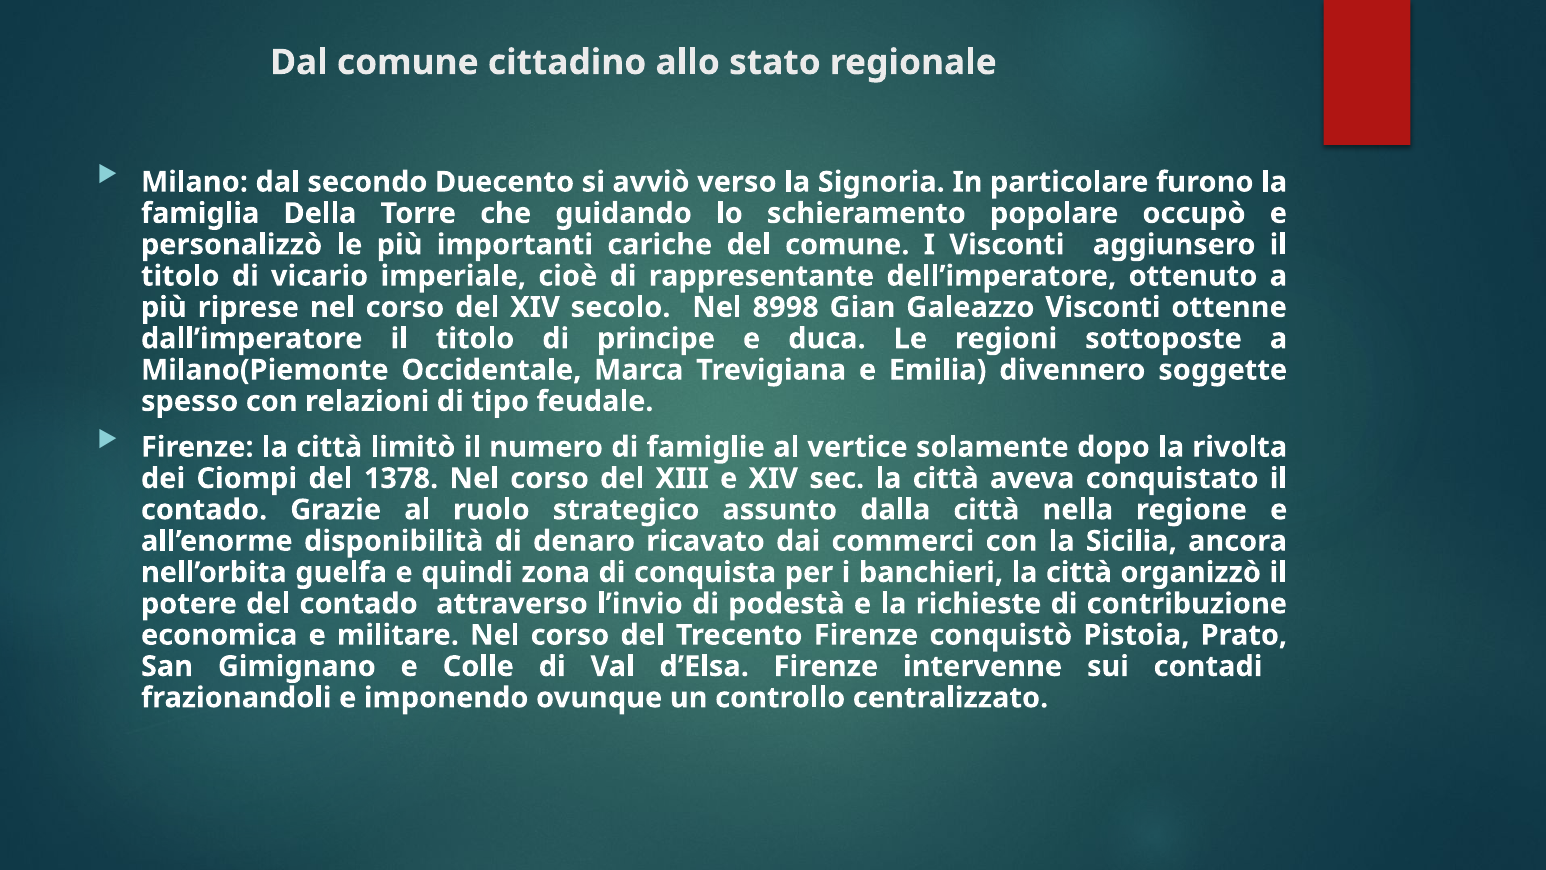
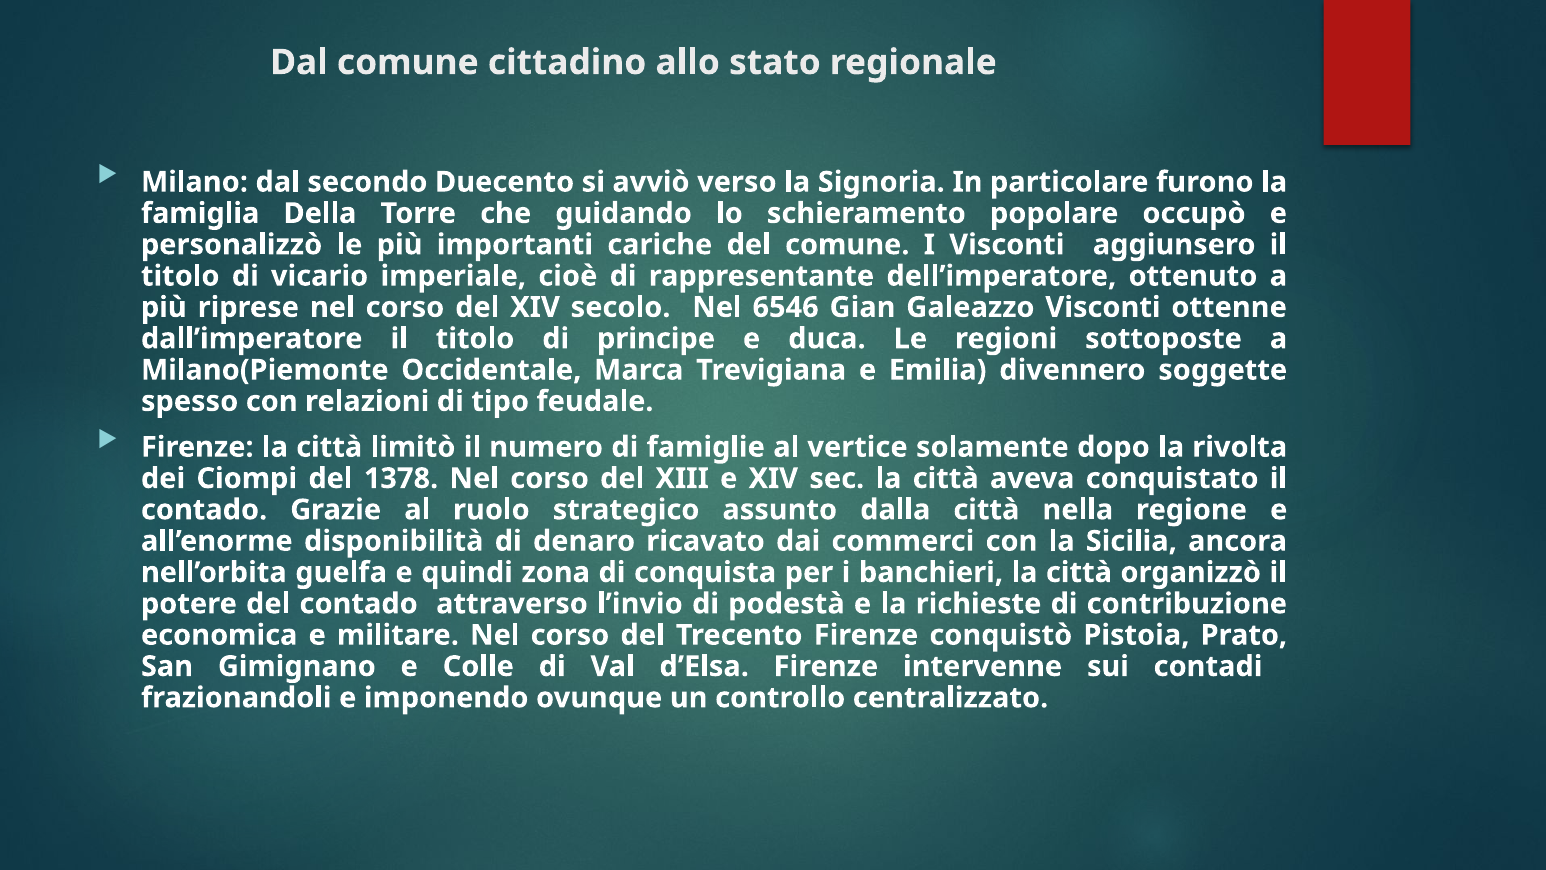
8998: 8998 -> 6546 (786, 307)
